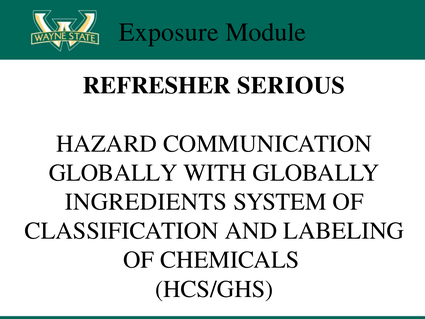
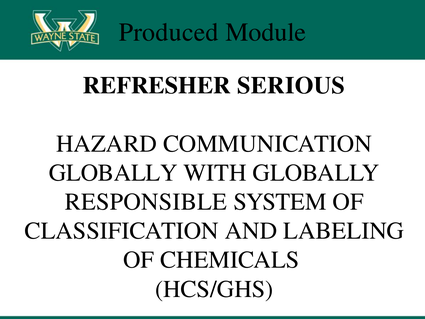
Exposure: Exposure -> Produced (169, 32)
INGREDIENTS: INGREDIENTS -> RESPONSIBLE (146, 202)
